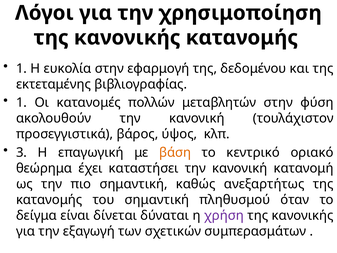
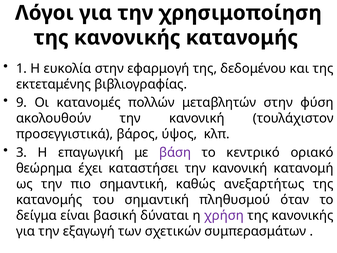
1: 1 -> 9 (22, 102)
βάση colour: orange -> purple (175, 152)
δίνεται: δίνεται -> βασική (115, 215)
